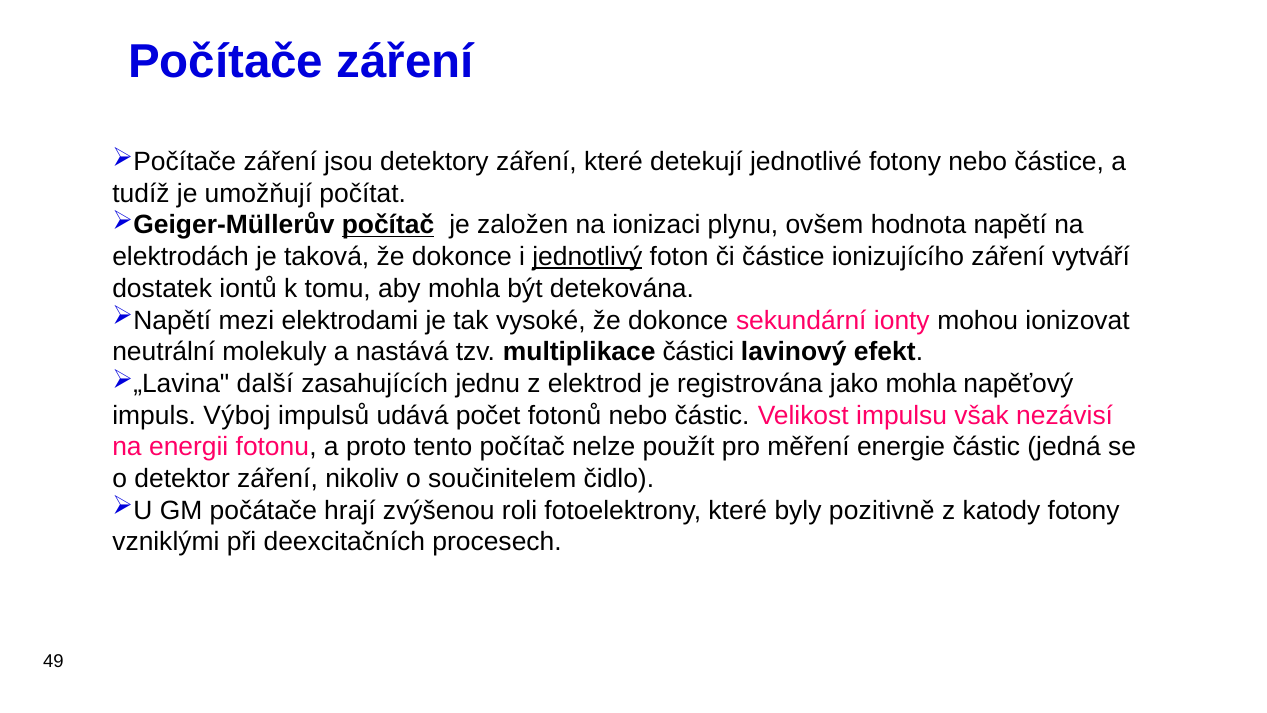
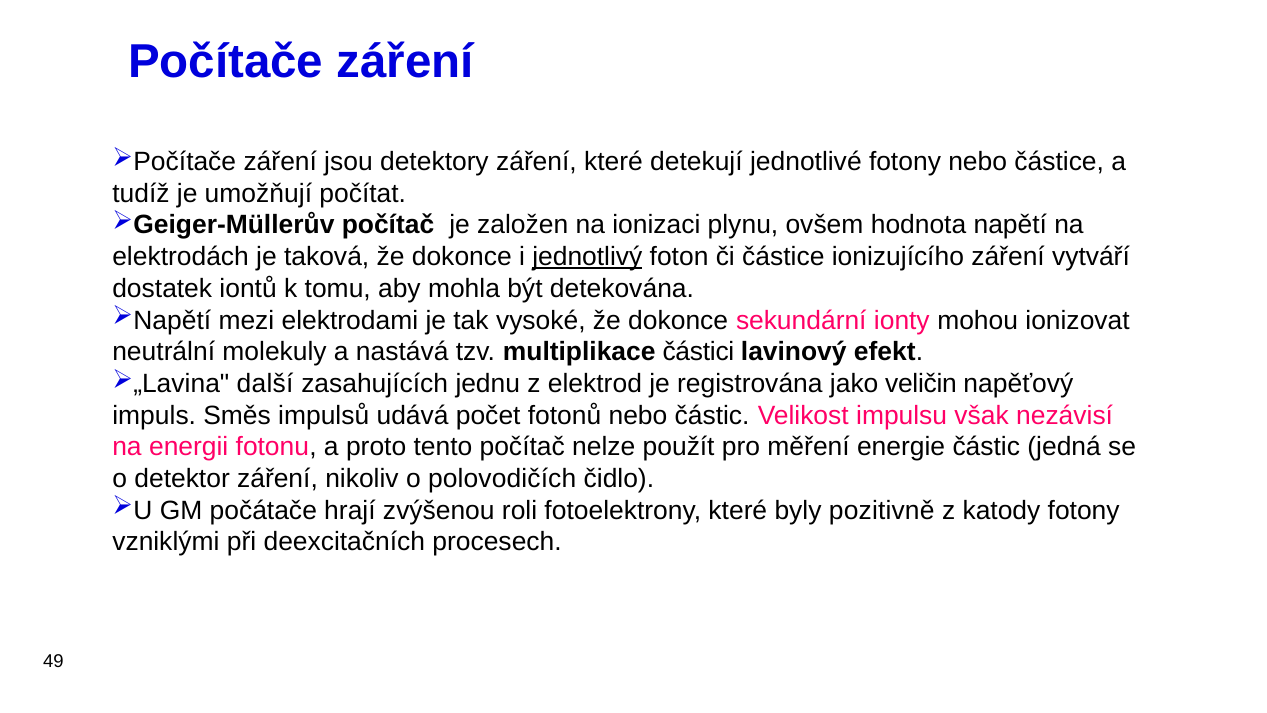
počítač underline: present -> none (388, 225)
jako mohla: mohla -> veličin (921, 384)
Výboj: Výboj -> Směs (237, 415)
součinitelem: součinitelem -> polovodičích (502, 479)
